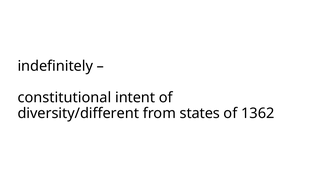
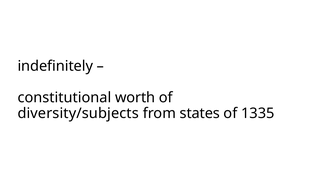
intent: intent -> worth (135, 97)
diversity/different: diversity/different -> diversity/subjects (78, 113)
1362: 1362 -> 1335 (258, 113)
